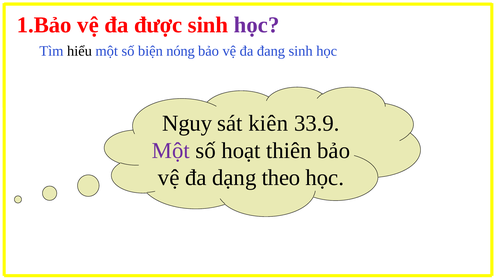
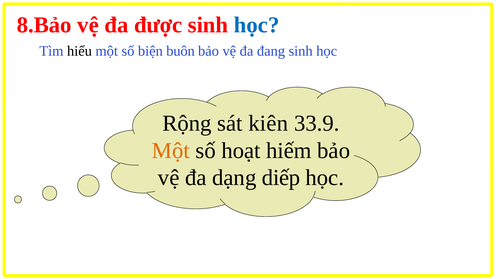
1.Bảo: 1.Bảo -> 8.Bảo (44, 25)
học colour: purple -> blue (257, 25)
nóng: nóng -> buôn (181, 51)
Nguy: Nguy -> Rộng (187, 123)
Một colour: purple -> orange (171, 151)
thiên: thiên -> hiếm (289, 151)
theo: theo -> diếp (281, 178)
